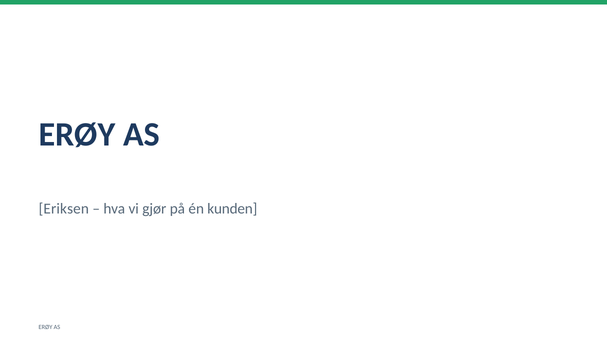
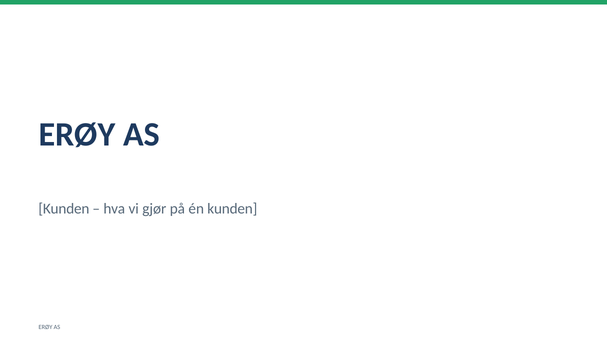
Eriksen: Eriksen -> Kunden (64, 209)
